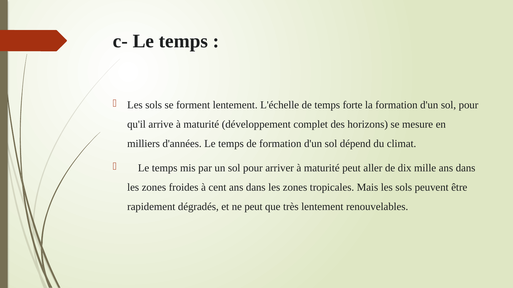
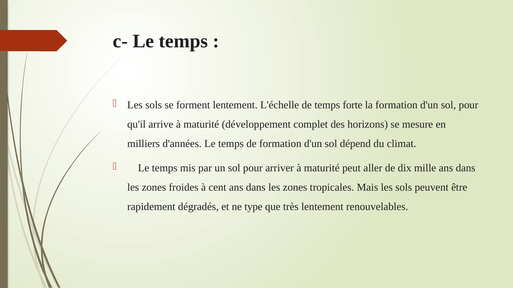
ne peut: peut -> type (253, 207)
